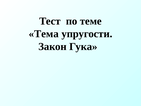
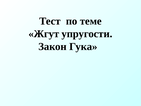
Тема: Тема -> Жгут (44, 34)
